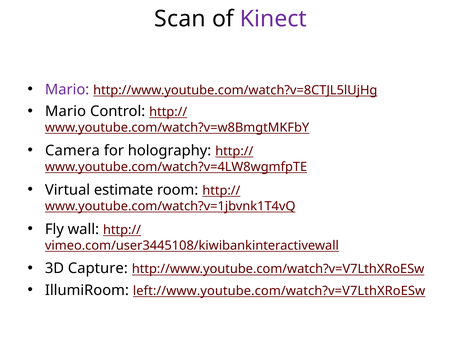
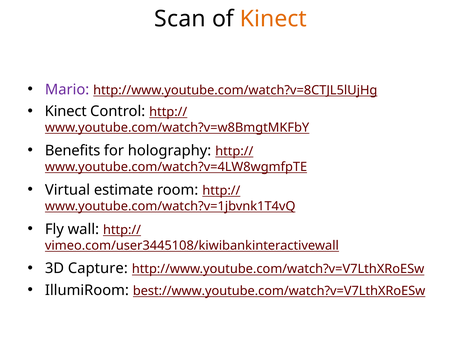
Kinect colour: purple -> orange (273, 19)
Mario: Mario -> Kinect (66, 111)
Camera: Camera -> Benefits (73, 150)
left://www.youtube.com/watch?v=V7LthXRoESw: left://www.youtube.com/watch?v=V7LthXRoESw -> best://www.youtube.com/watch?v=V7LthXRoESw (279, 291)
